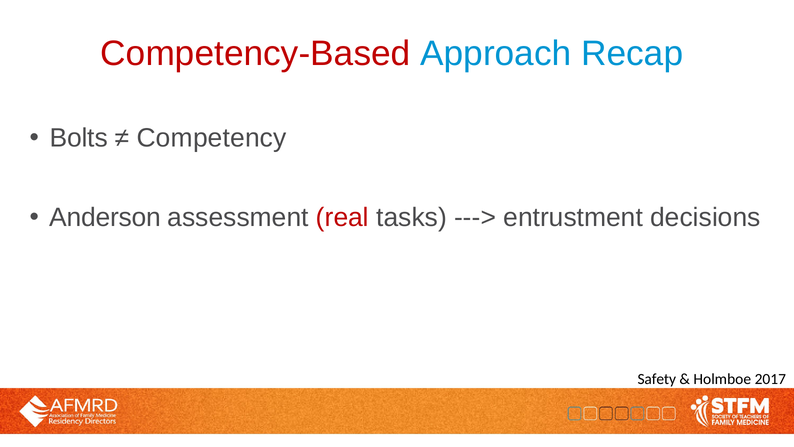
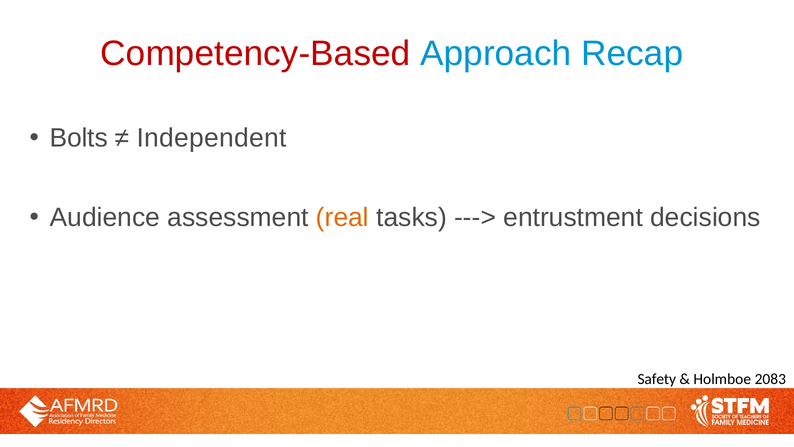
Competency: Competency -> Independent (212, 138)
Anderson: Anderson -> Audience (105, 217)
real colour: red -> orange (342, 217)
2017: 2017 -> 2083 (770, 379)
